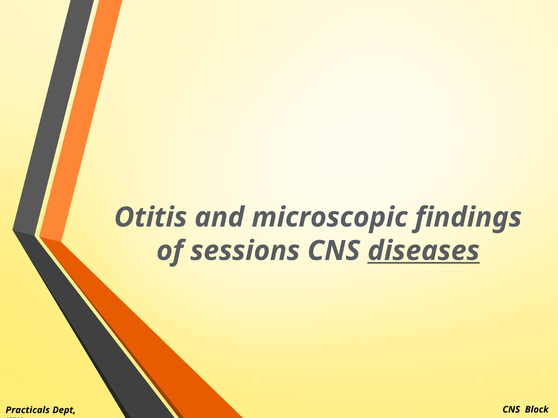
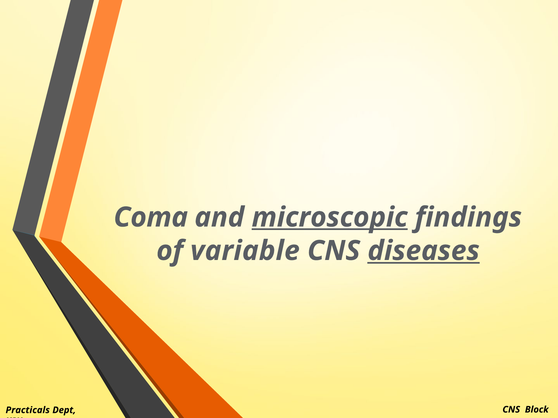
Otitis: Otitis -> Coma (151, 218)
microscopic underline: none -> present (330, 218)
sessions: sessions -> variable (245, 251)
